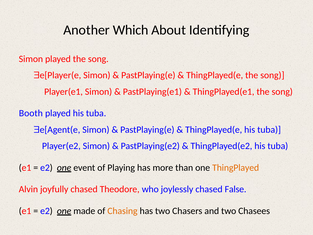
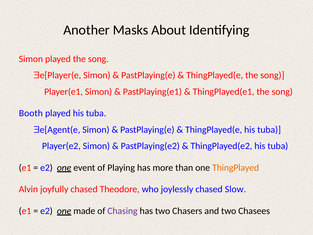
Which: Which -> Masks (131, 30)
False: False -> Slow (235, 189)
Chasing colour: orange -> purple (122, 211)
